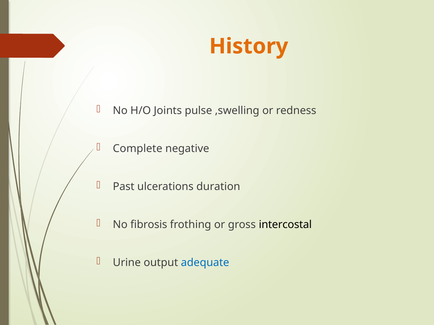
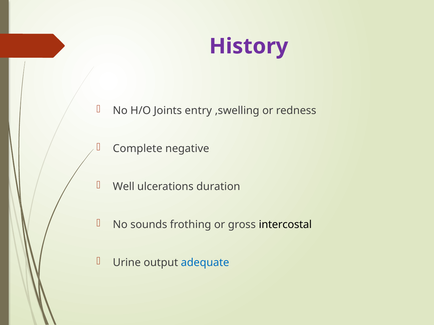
History colour: orange -> purple (249, 46)
pulse: pulse -> entry (198, 111)
Past: Past -> Well (124, 187)
fibrosis: fibrosis -> sounds (149, 225)
